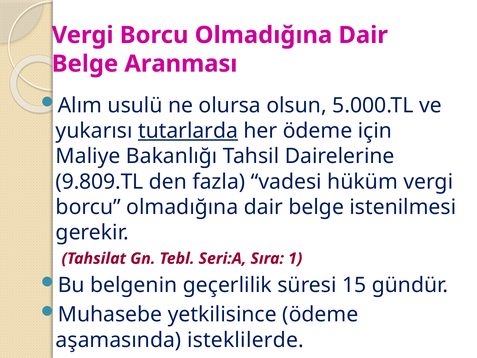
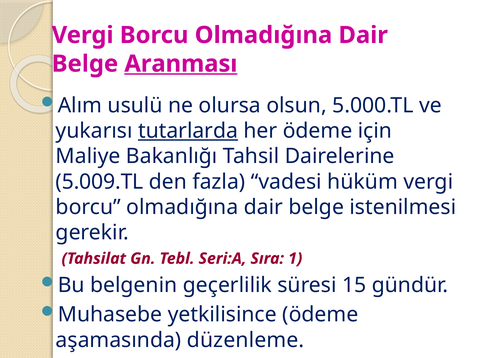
Aranması underline: none -> present (181, 64)
9.809.TL: 9.809.TL -> 5.009.TL (100, 182)
isteklilerde: isteklilerde -> düzenleme (246, 340)
